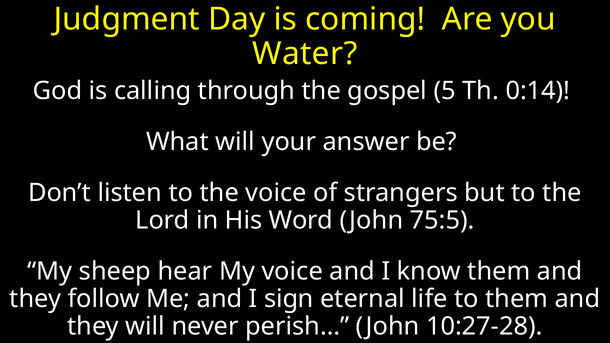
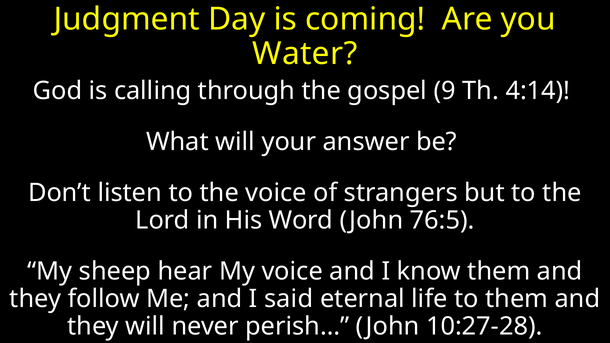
5: 5 -> 9 (445, 91)
0:14: 0:14 -> 4:14 (538, 91)
75:5: 75:5 -> 76:5 (442, 220)
sign: sign -> said (289, 299)
